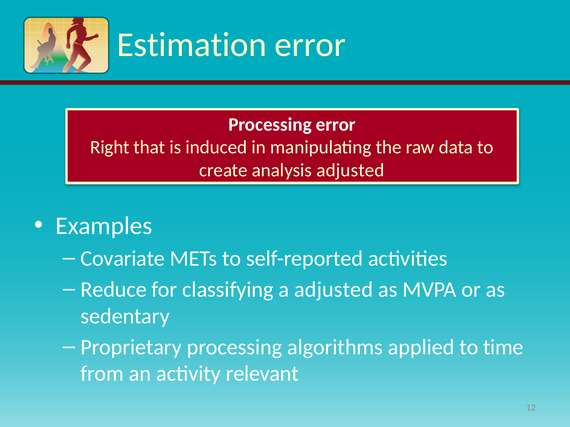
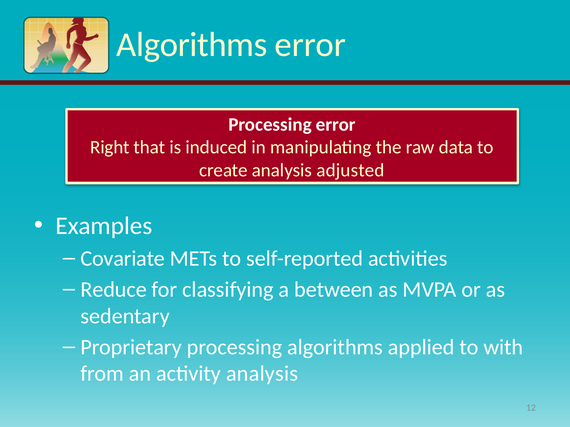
Estimation: Estimation -> Algorithms (192, 45)
a adjusted: adjusted -> between (334, 290)
time: time -> with (503, 347)
activity relevant: relevant -> analysis (262, 374)
